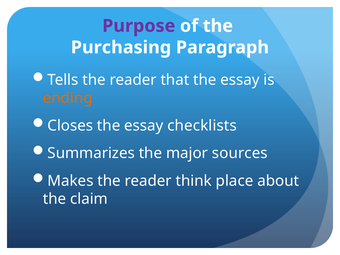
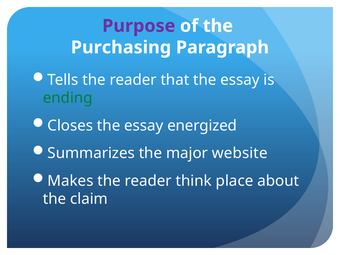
ending colour: orange -> green (68, 98)
checklists: checklists -> energized (202, 126)
sources: sources -> website (240, 153)
